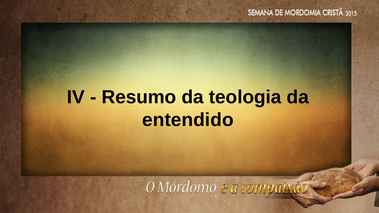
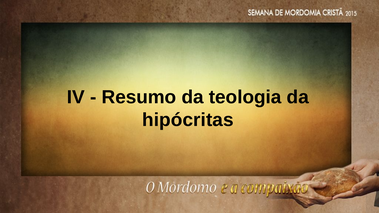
entendido: entendido -> hipócritas (188, 120)
